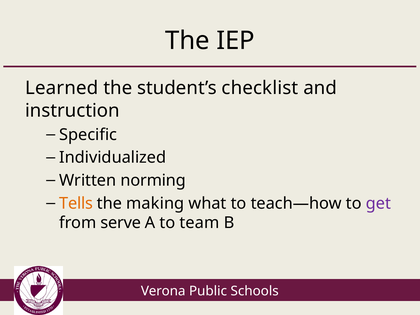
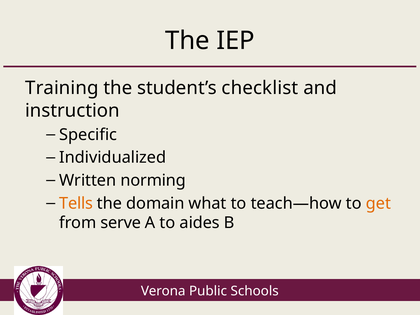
Learned: Learned -> Training (62, 88)
making: making -> domain (155, 203)
get colour: purple -> orange (378, 203)
team: team -> aides (200, 223)
